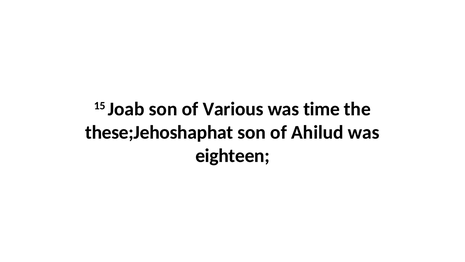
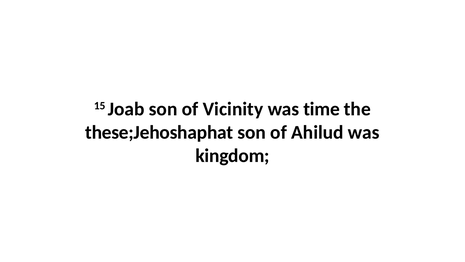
Various: Various -> Vicinity (233, 109)
eighteen: eighteen -> kingdom (233, 155)
